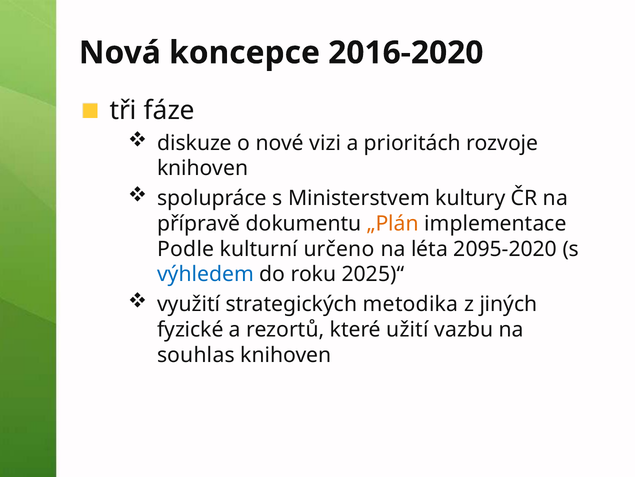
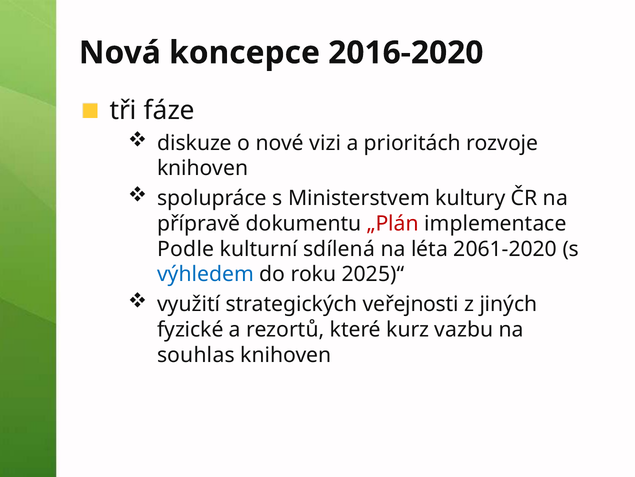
„Plán colour: orange -> red (393, 223)
určeno: určeno -> sdílená (339, 249)
2095-2020: 2095-2020 -> 2061-2020 (505, 249)
metodika: metodika -> veřejnosti (411, 304)
užití: užití -> kurz (408, 329)
